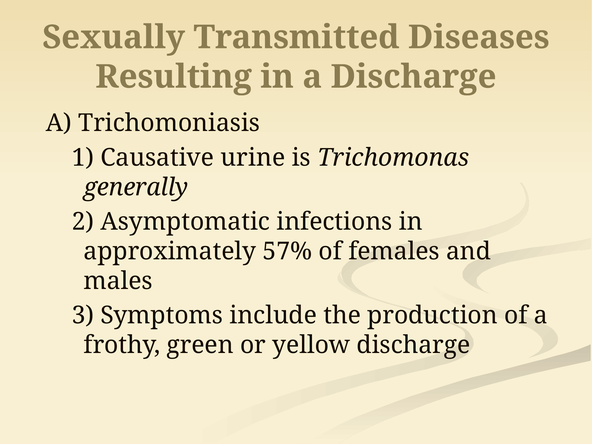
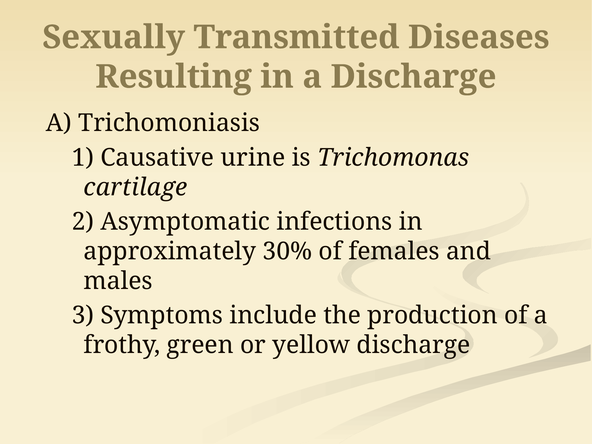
generally: generally -> cartilage (136, 187)
57%: 57% -> 30% (287, 251)
